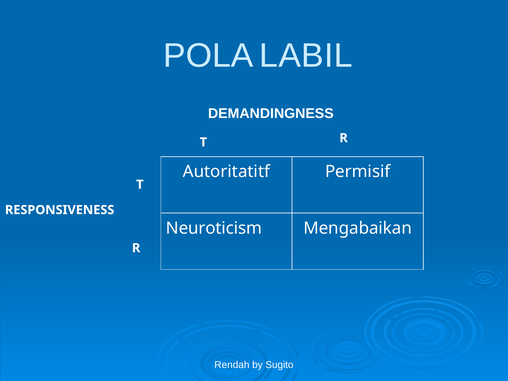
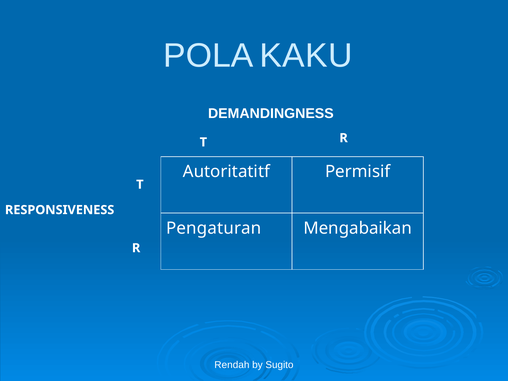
LABIL: LABIL -> KAKU (306, 56)
Neuroticism: Neuroticism -> Pengaturan (214, 228)
